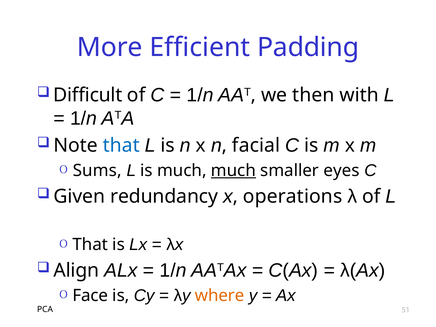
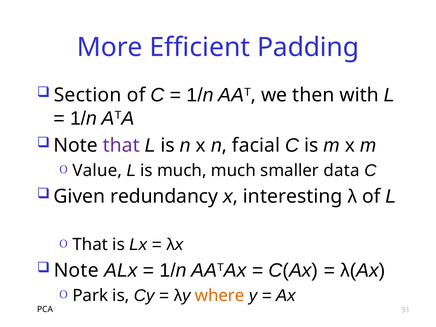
Difficult: Difficult -> Section (88, 95)
that colour: blue -> purple (121, 146)
Sums: Sums -> Value (97, 171)
much underline: present -> none (233, 171)
eyes: eyes -> data (342, 171)
operations: operations -> interesting (293, 196)
Align: Align -> Note (76, 271)
Face: Face -> Park (90, 296)
